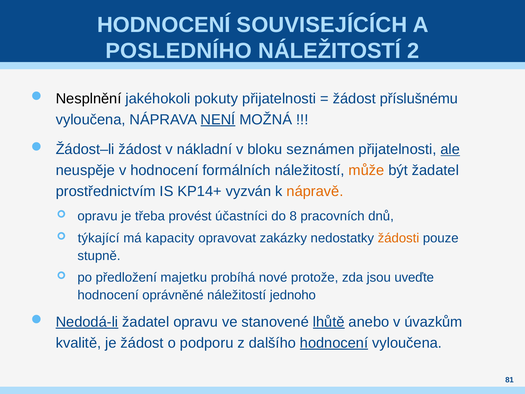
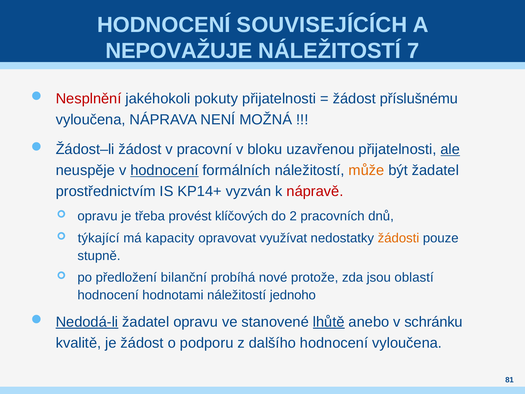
POSLEDNÍHO: POSLEDNÍHO -> NEPOVAŽUJE (179, 51)
2: 2 -> 7 (413, 51)
Nesplnění colour: black -> red (89, 99)
NENÍ underline: present -> none (218, 120)
nákladní: nákladní -> pracovní (205, 149)
seznámen: seznámen -> uzavřenou (321, 149)
hodnocení underline: none -> present (164, 170)
nápravě colour: orange -> red (315, 191)
účastníci: účastníci -> klíčových (241, 216)
8: 8 -> 2 (293, 216)
zakázky: zakázky -> využívat (283, 238)
majetku: majetku -> bilanční (184, 277)
uveďte: uveďte -> oblastí (414, 277)
oprávněné: oprávněné -> hodnotami (173, 295)
úvazkům: úvazkům -> schránku (434, 322)
hodnocení underline: present -> none (334, 343)
